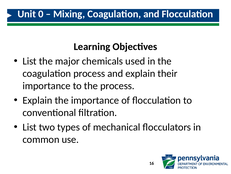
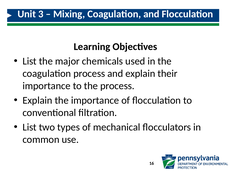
0: 0 -> 3 (41, 14)
